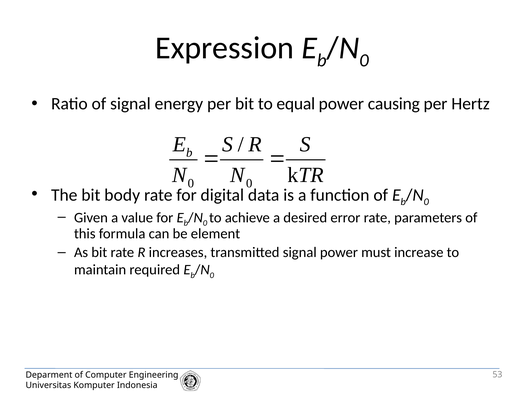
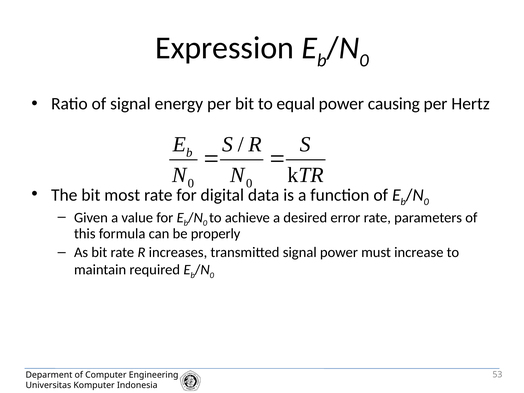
body: body -> most (122, 195)
element: element -> properly (216, 234)
